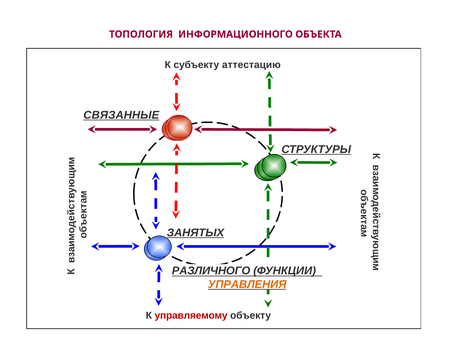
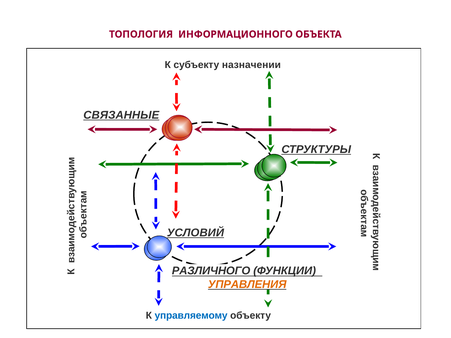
аттестацию: аттестацию -> назначении (251, 65)
ЗАНЯТЫХ: ЗАНЯТЫХ -> УСЛОВИЙ (195, 233)
управляемому colour: red -> blue (191, 316)
